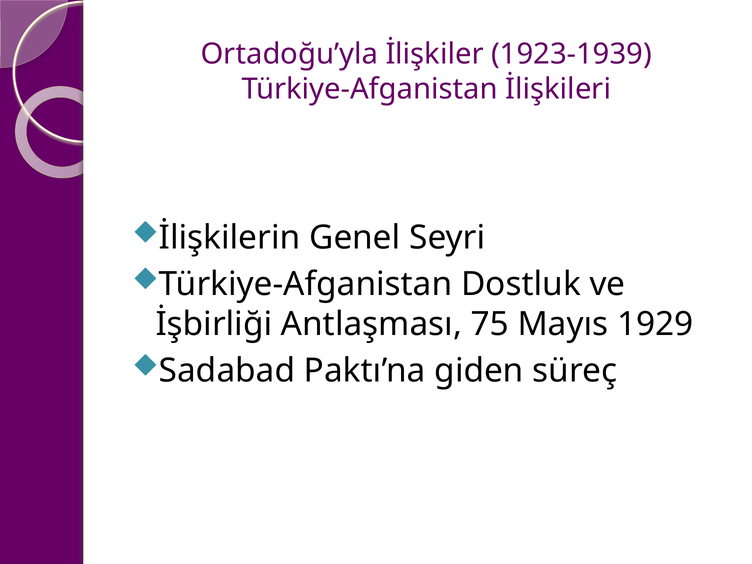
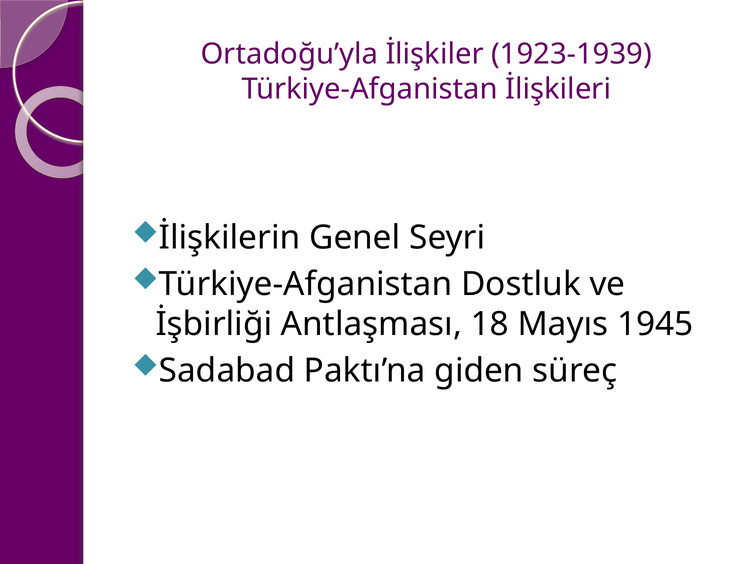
75: 75 -> 18 (490, 324)
1929: 1929 -> 1945 (655, 324)
